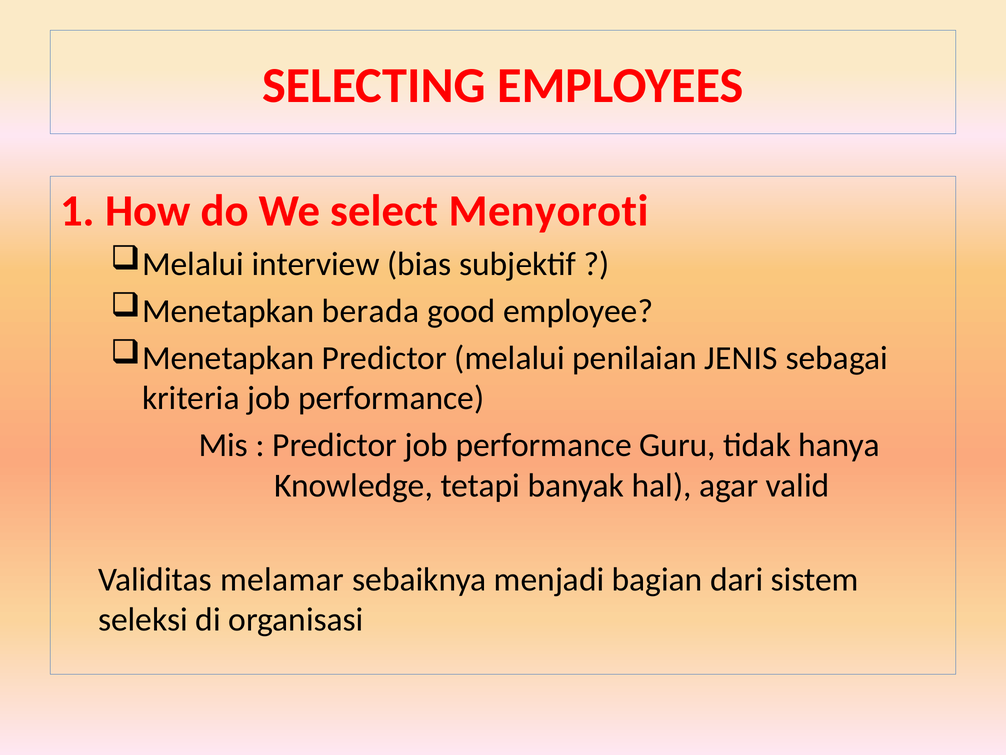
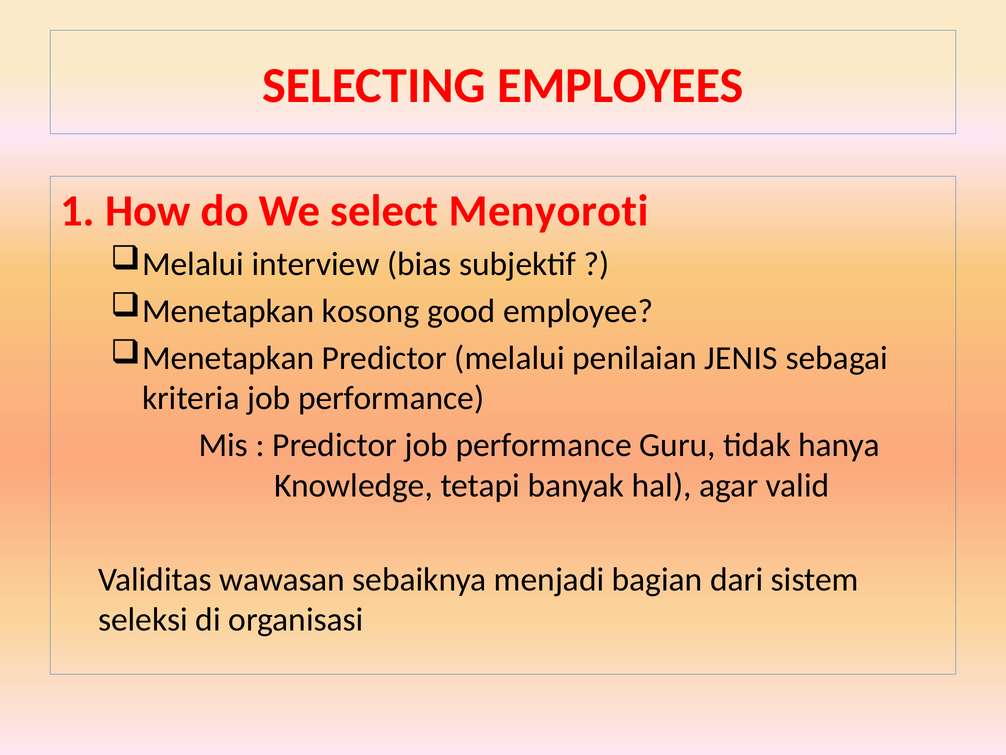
berada: berada -> kosong (371, 311)
melamar: melamar -> wawasan (282, 579)
